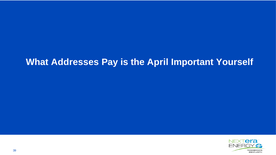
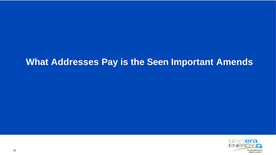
April: April -> Seen (158, 62)
Yourself: Yourself -> Amends (235, 62)
